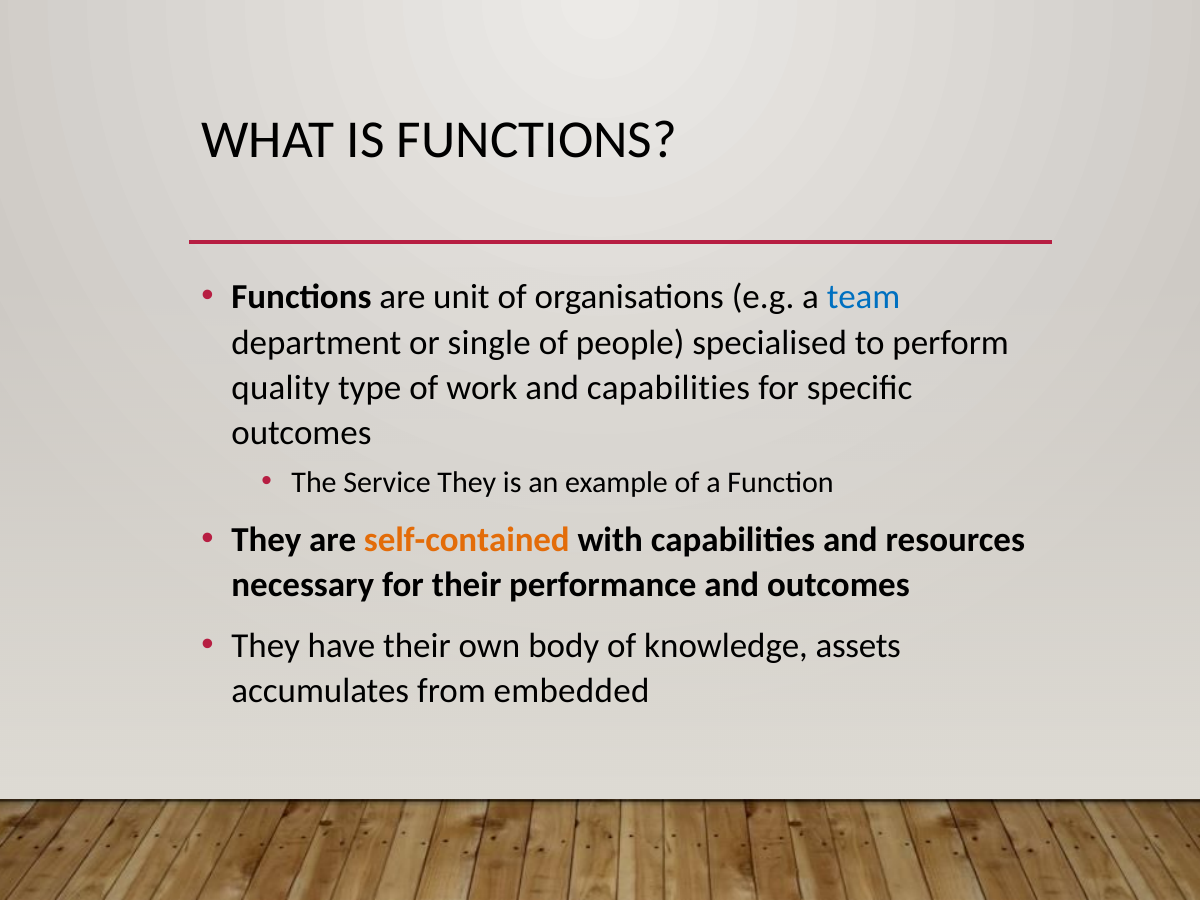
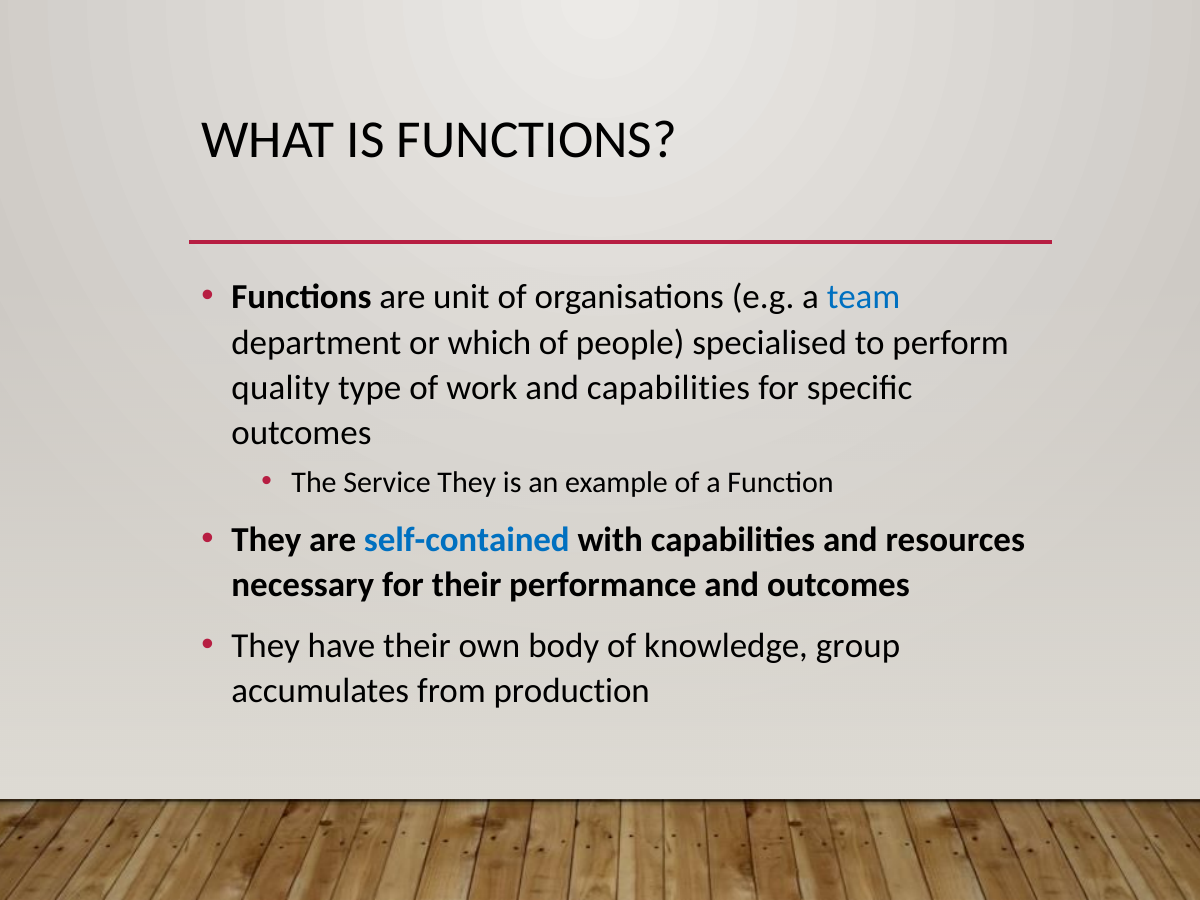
single: single -> which (489, 343)
self-contained colour: orange -> blue (467, 540)
assets: assets -> group (858, 646)
embedded: embedded -> production (572, 691)
